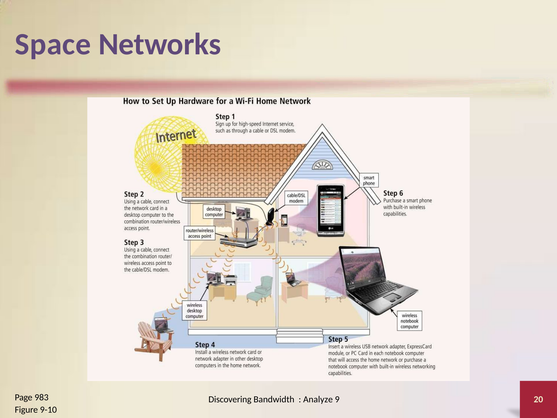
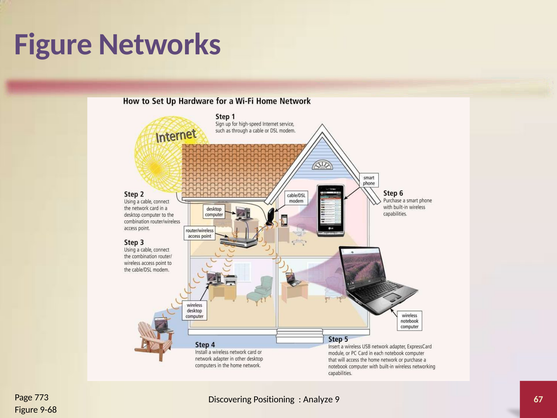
Space: Space -> Figure (53, 44)
983: 983 -> 773 (42, 397)
Bandwidth: Bandwidth -> Positioning (274, 399)
20: 20 -> 67 (538, 399)
9-10: 9-10 -> 9-68 (48, 410)
